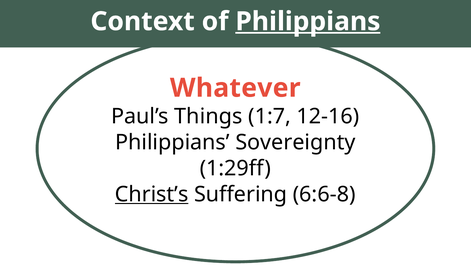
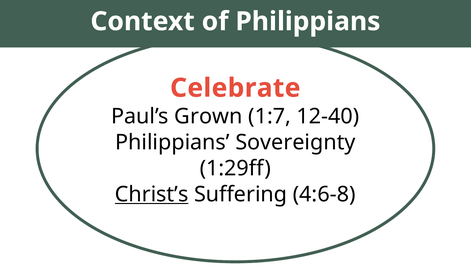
Philippians underline: present -> none (308, 21)
Whatever: Whatever -> Celebrate (235, 88)
Things: Things -> Grown (208, 116)
12-16: 12-16 -> 12-40 (328, 116)
6:6-8: 6:6-8 -> 4:6-8 (324, 194)
